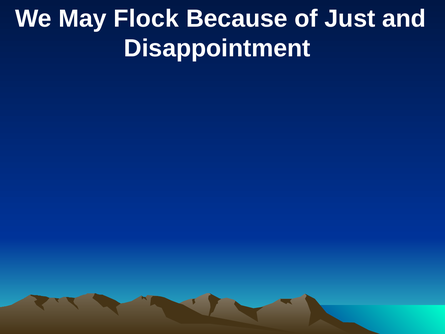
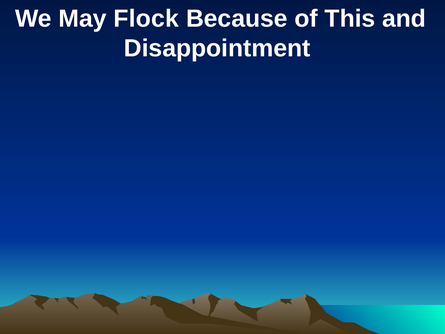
Just: Just -> This (350, 19)
